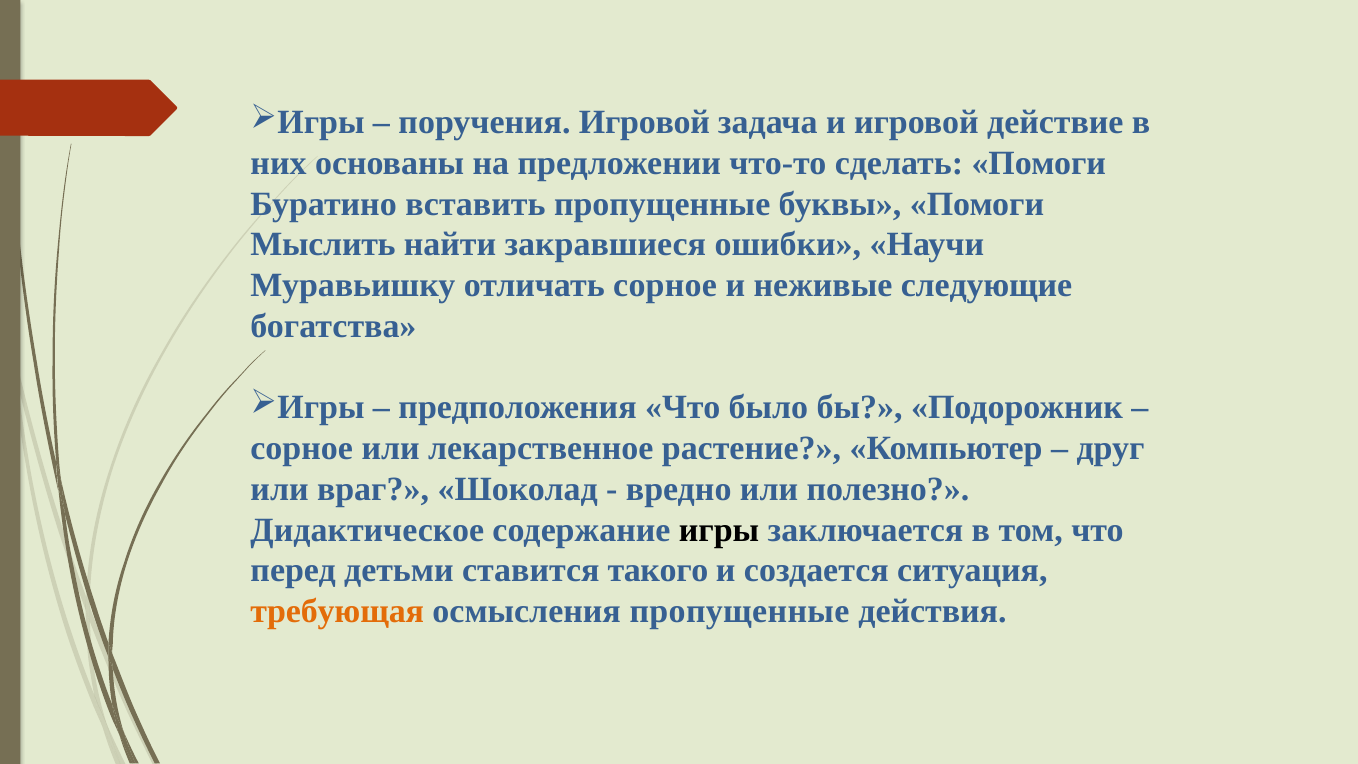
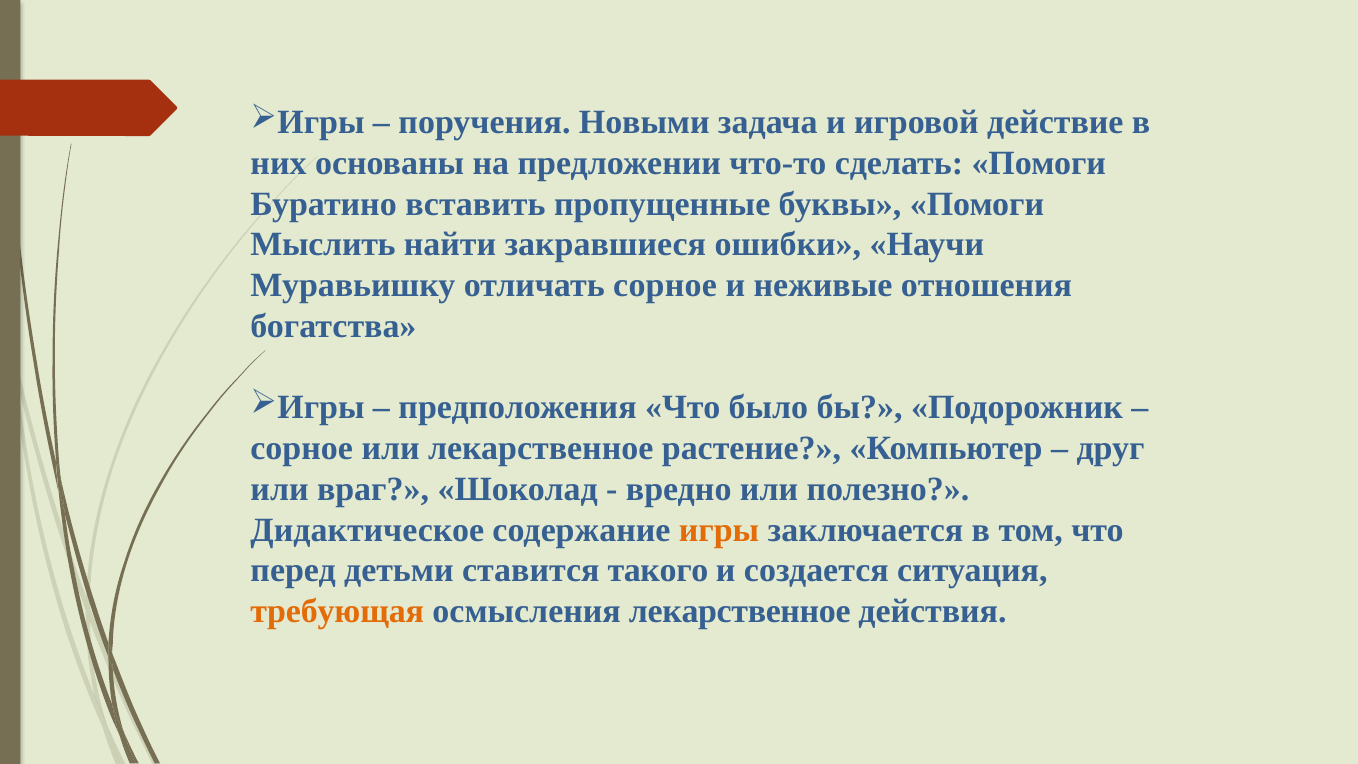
поручения Игровой: Игровой -> Новыми (644, 123)
следующие: следующие -> отношения (986, 285)
игры colour: black -> orange (719, 530)
осмысления пропущенные: пропущенные -> лекарственное (740, 611)
